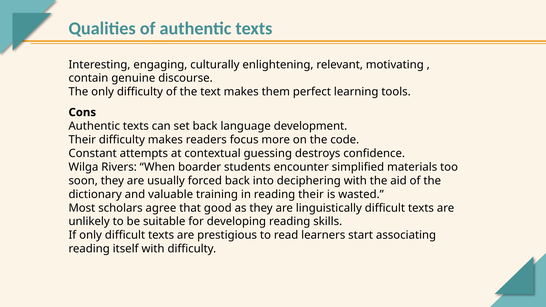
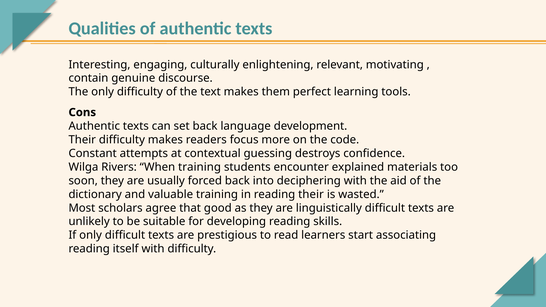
When boarder: boarder -> training (200, 167)
simplified: simplified -> explained (358, 167)
